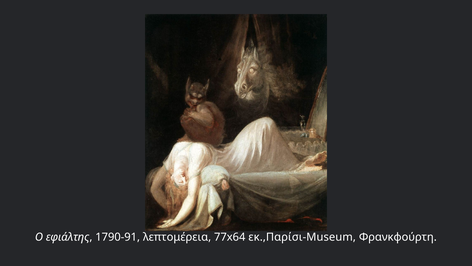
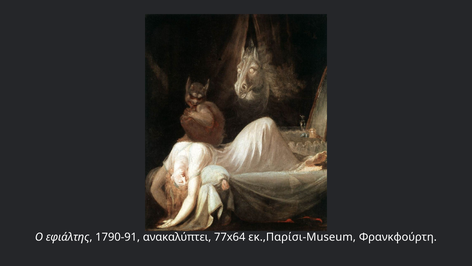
λεπτομέρεια: λεπτομέρεια -> ανακαλύπτει (177, 237)
